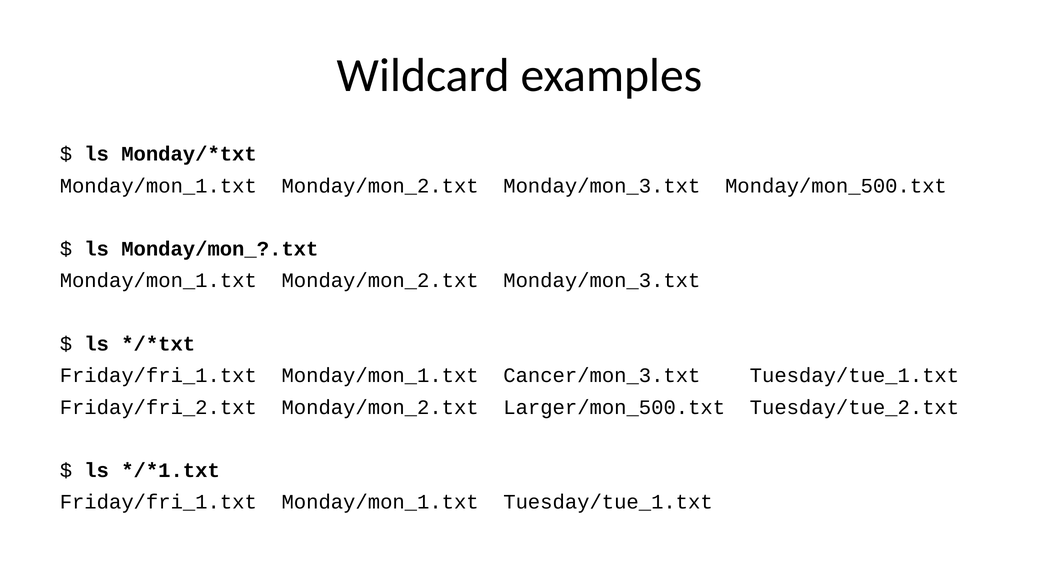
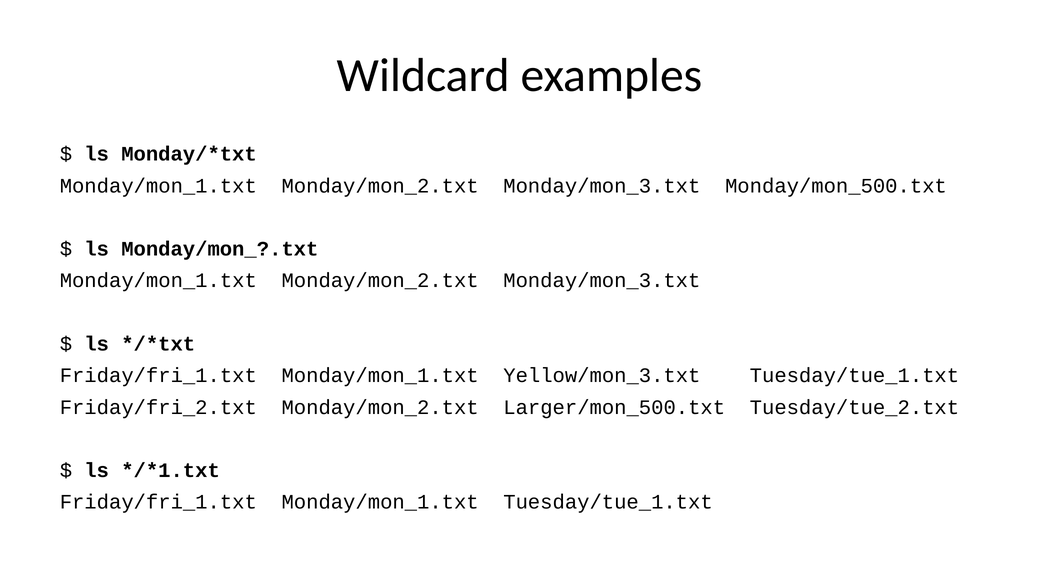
Cancer/mon_3.txt: Cancer/mon_3.txt -> Yellow/mon_3.txt (602, 376)
